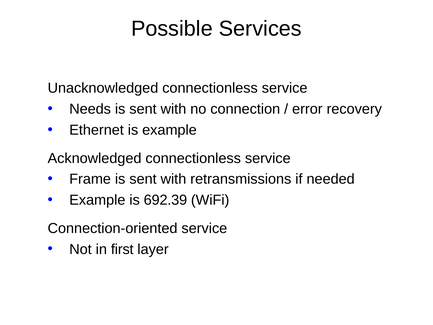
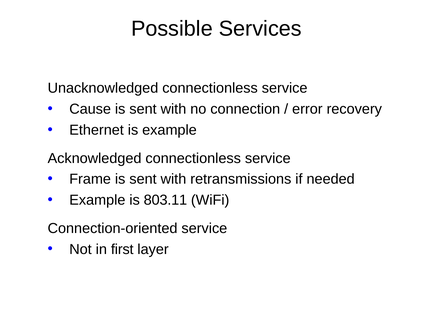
Needs: Needs -> Cause (90, 109)
692.39: 692.39 -> 803.11 (165, 200)
